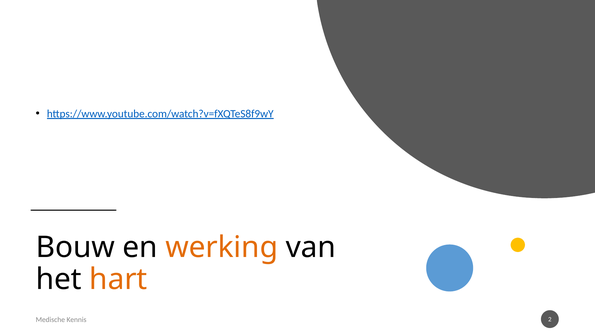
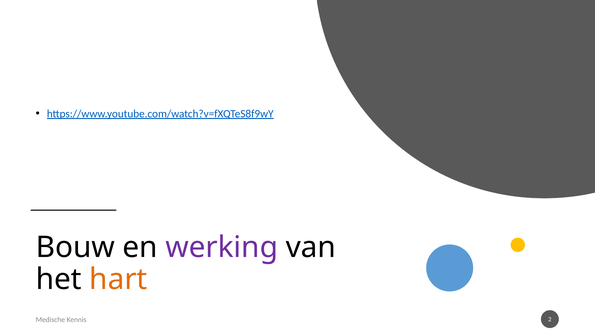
werking colour: orange -> purple (222, 247)
